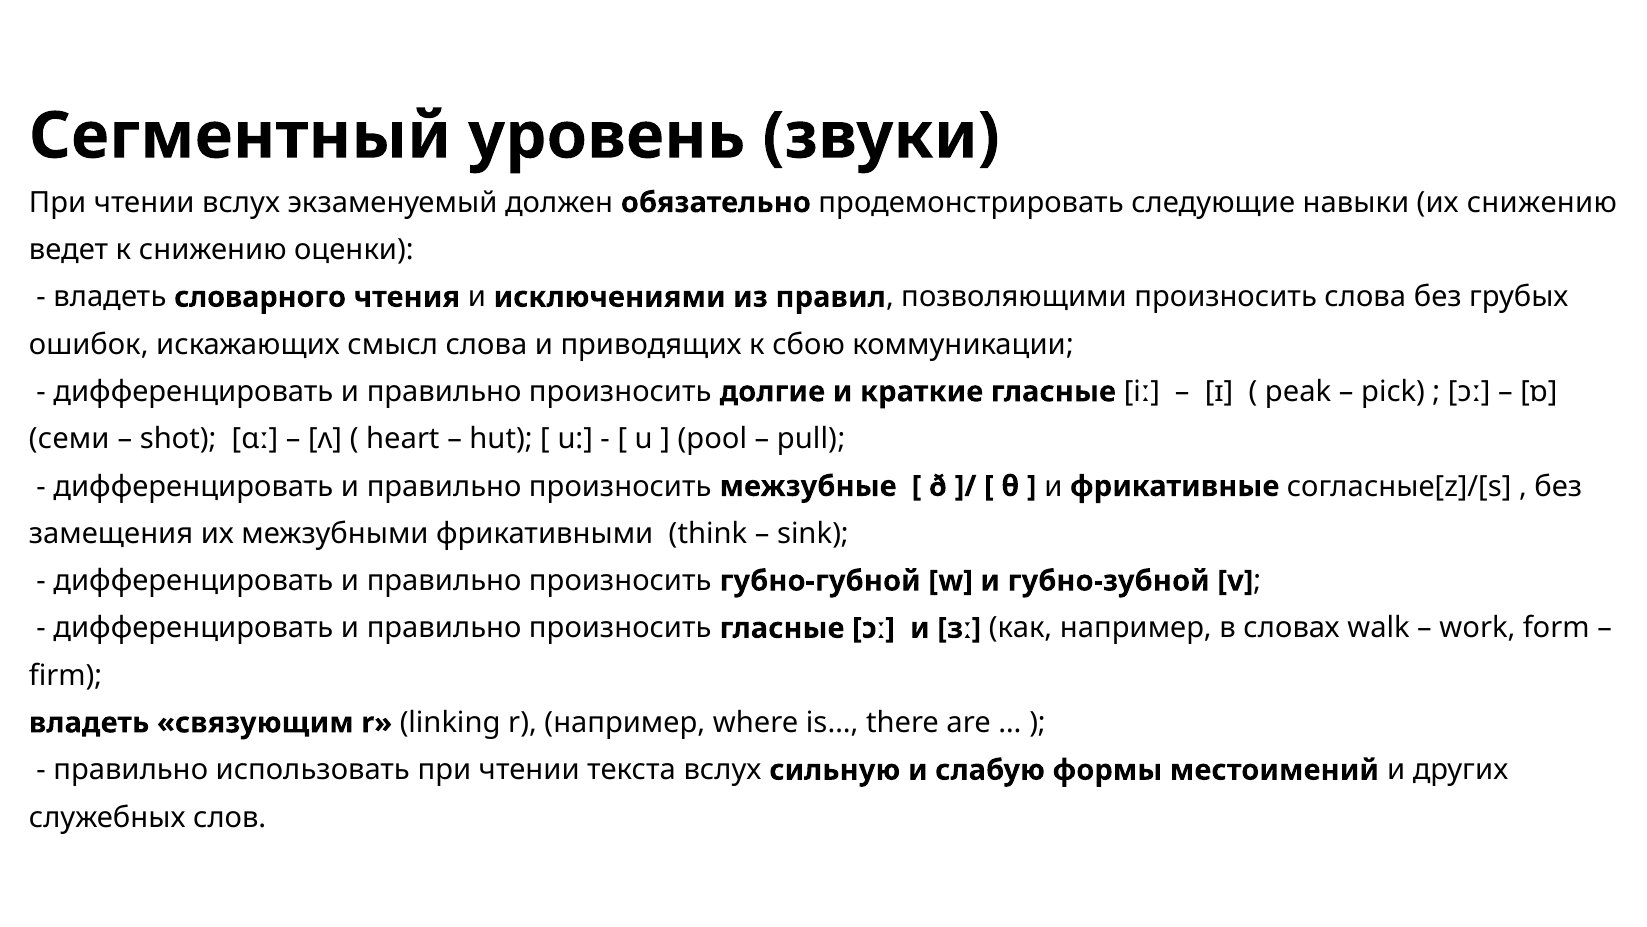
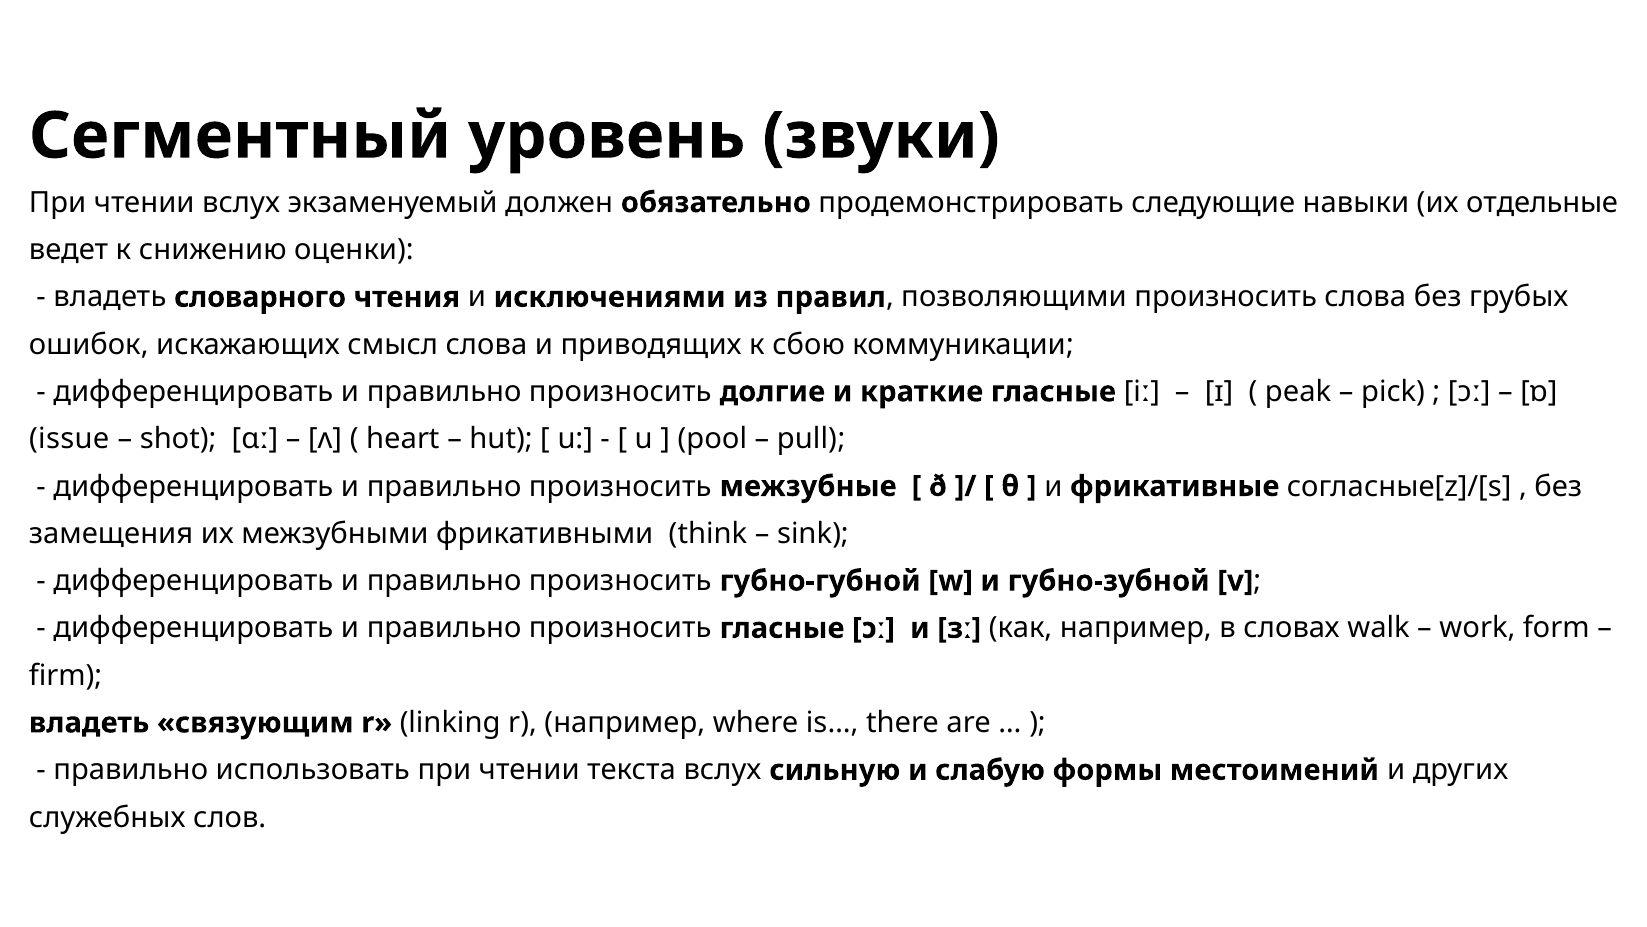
их снижению: снижению -> отдельные (1542, 202)
семи: семи -> issue (69, 439)
